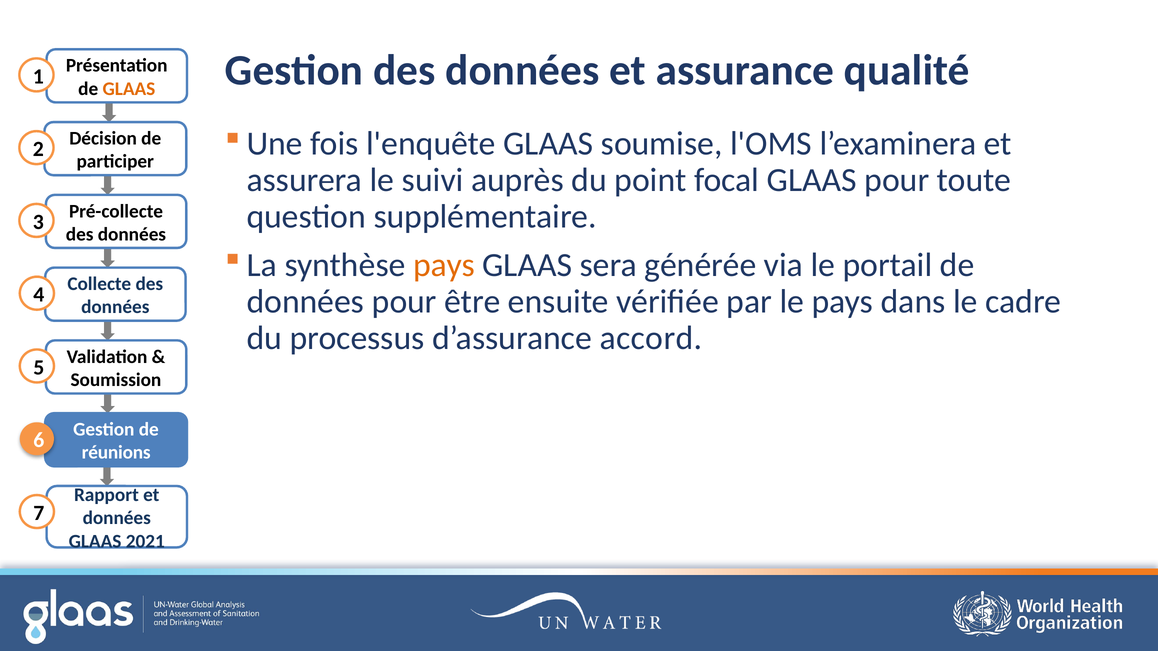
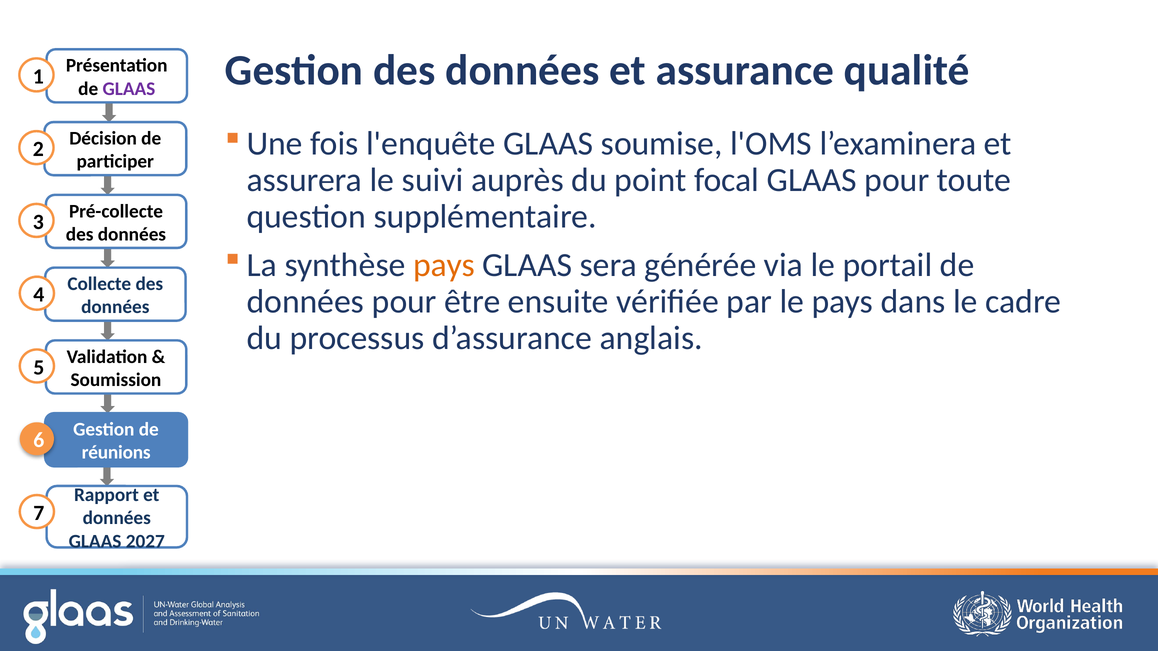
GLAAS colour: orange -> purple (129, 89)
accord: accord -> anglais (651, 338)
2021: 2021 -> 2027 (145, 541)
